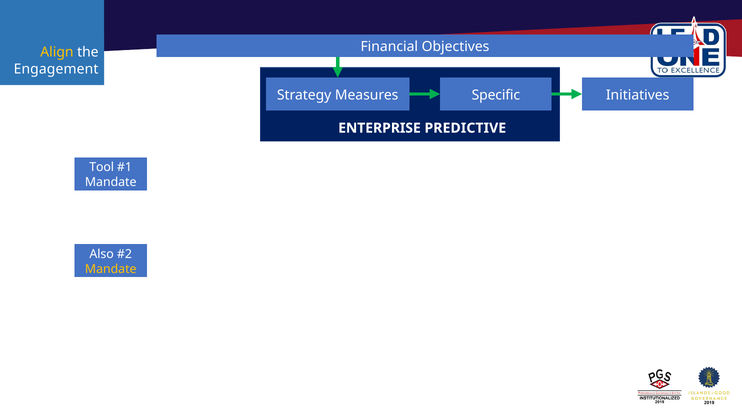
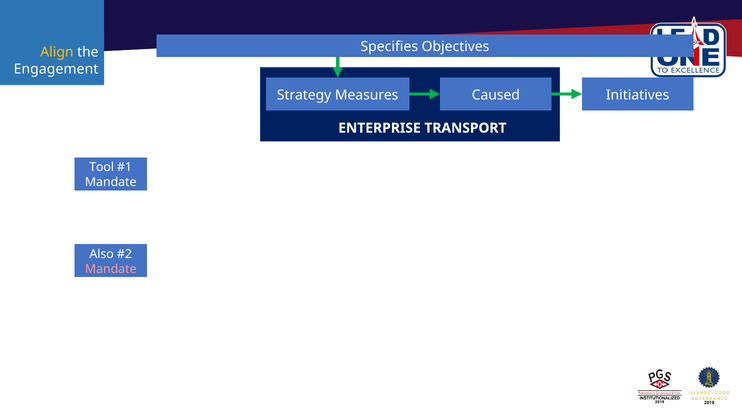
Financial: Financial -> Specifies (389, 47)
Specific: Specific -> Caused (496, 95)
PREDICTIVE: PREDICTIVE -> TRANSPORT (465, 128)
Mandate colour: yellow -> pink (111, 269)
